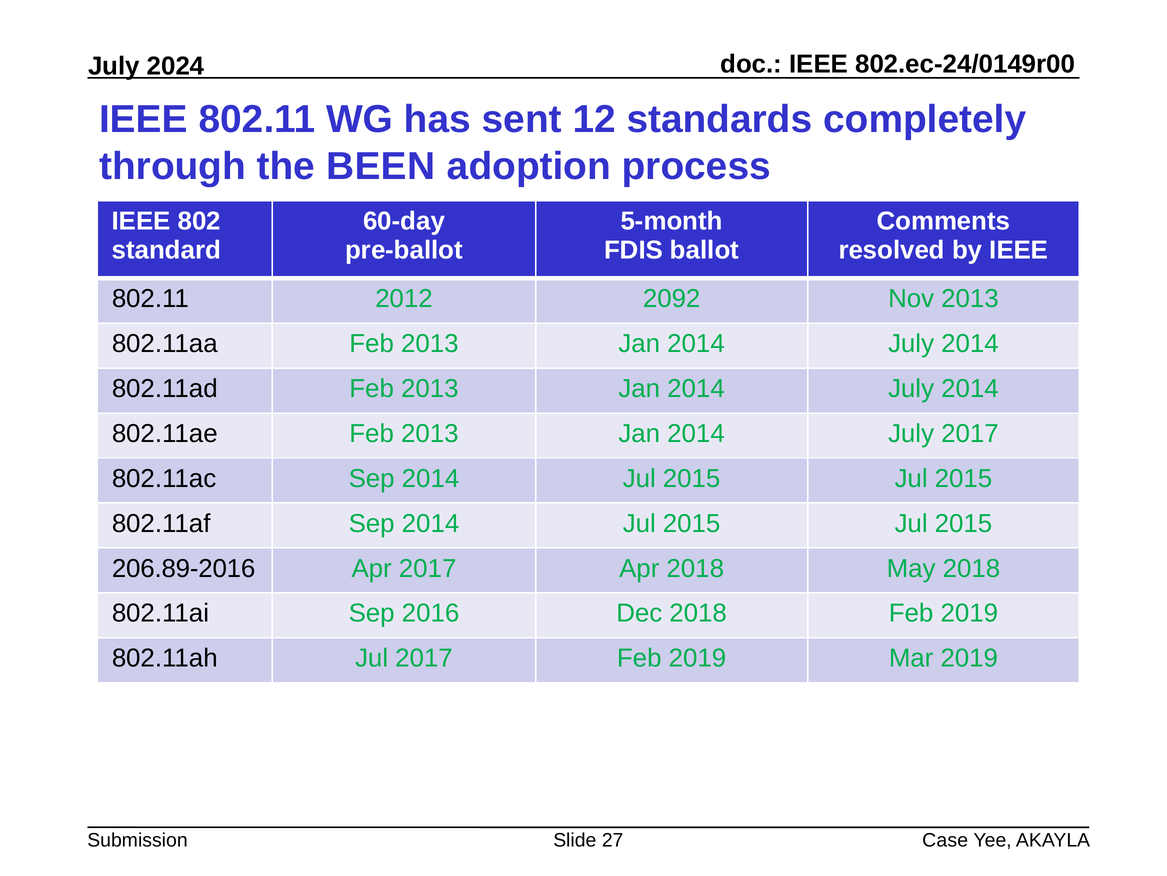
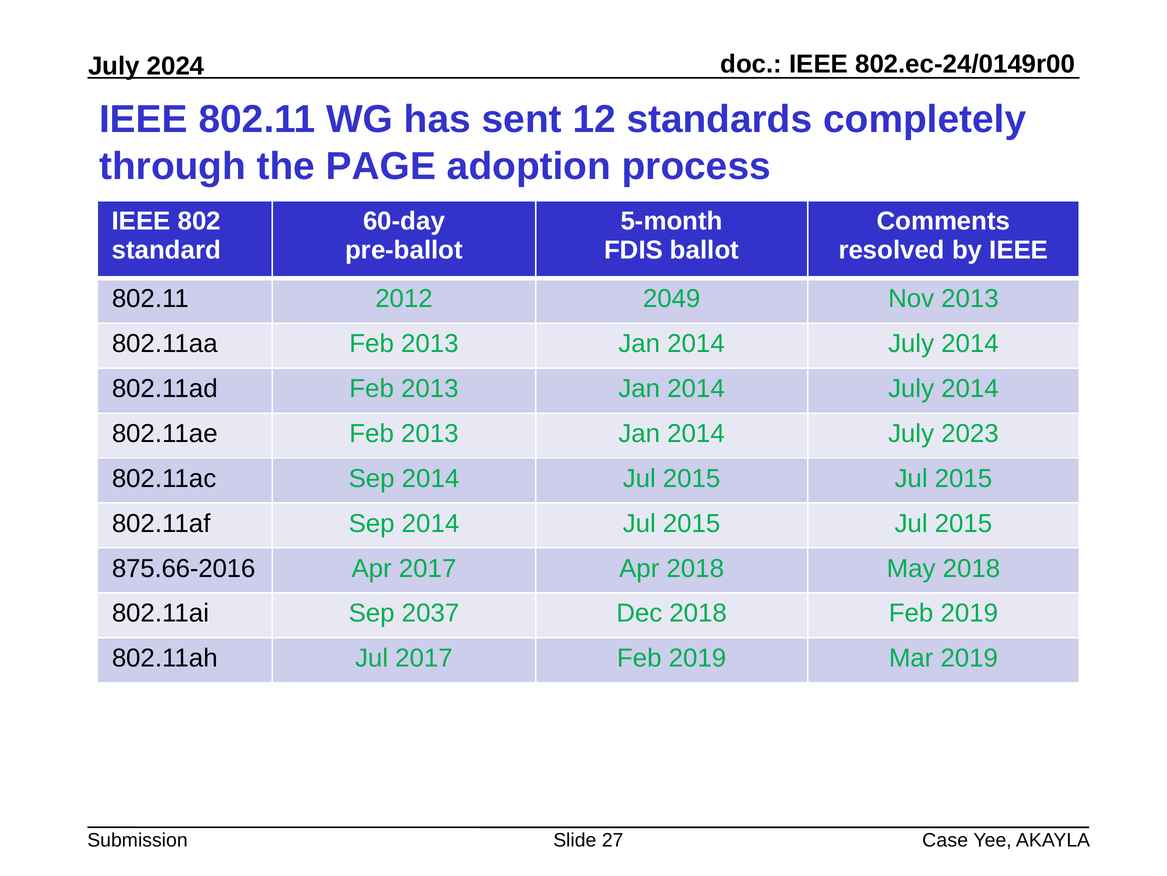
BEEN: BEEN -> PAGE (381, 166)
2092: 2092 -> 2049 (672, 299)
July 2017: 2017 -> 2023 (970, 433)
206.89-2016: 206.89-2016 -> 875.66-2016 (184, 568)
2016: 2016 -> 2037 (431, 613)
